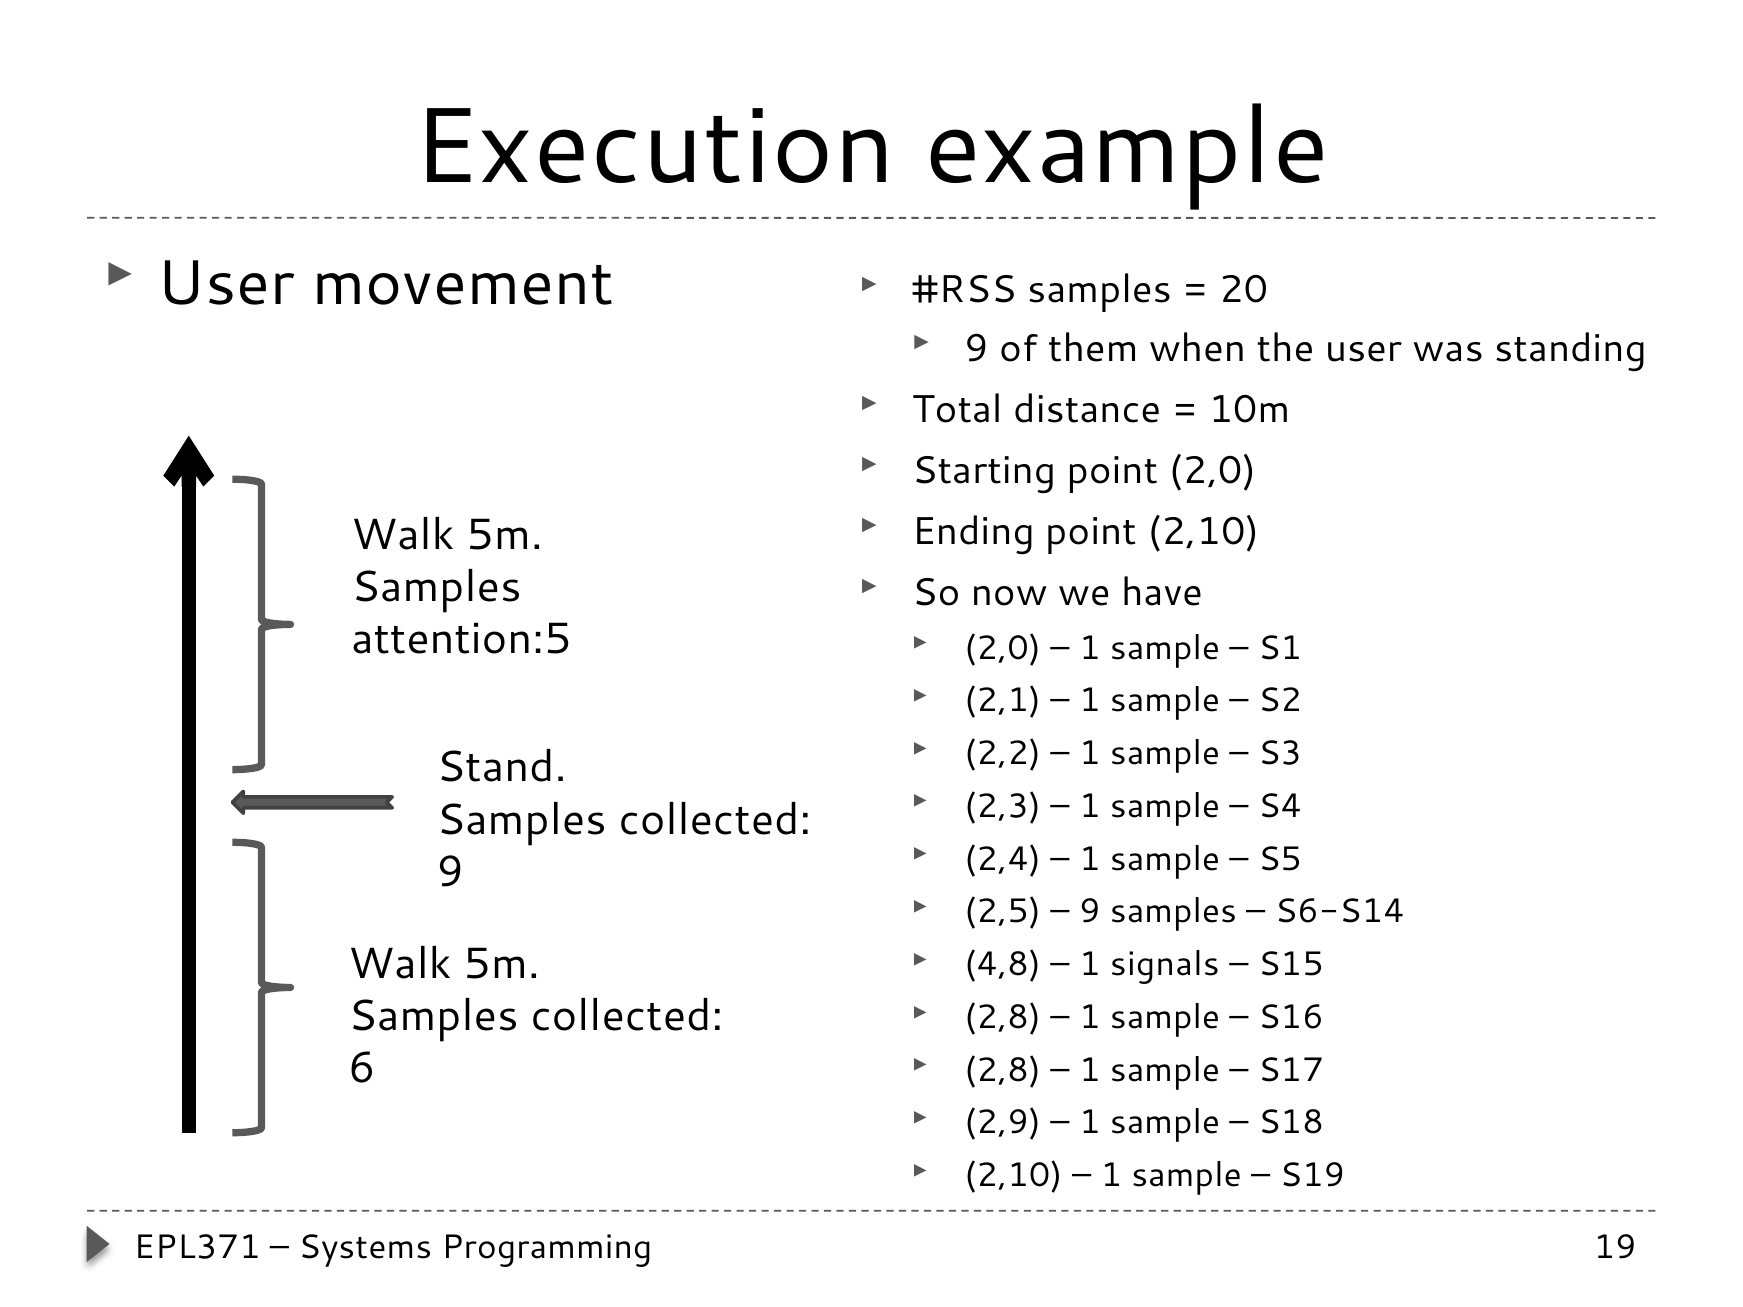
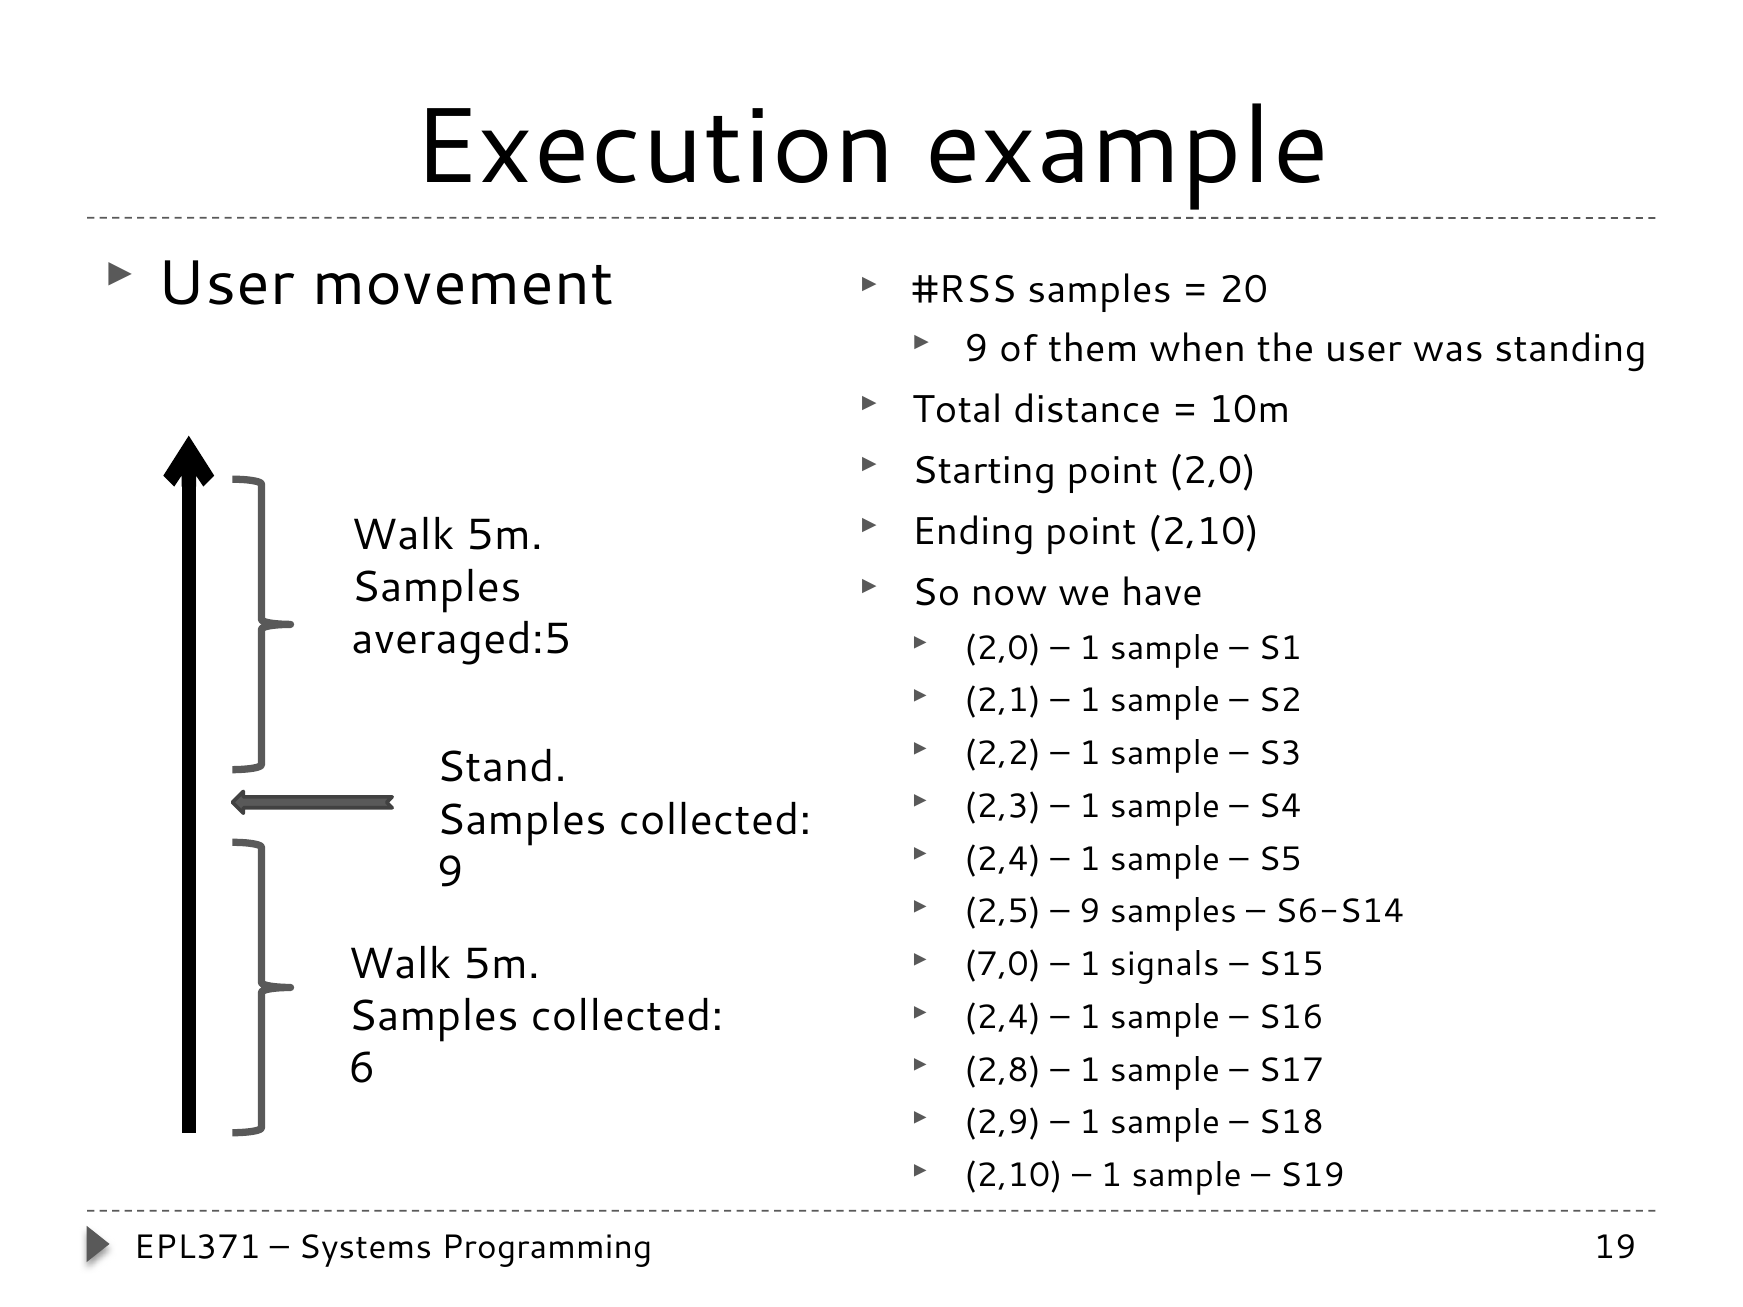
attention:5: attention:5 -> averaged:5 (461, 640)
4,8: 4,8 -> 7,0 (1003, 965)
2,8: 2,8 -> 2,4 (1003, 1017)
